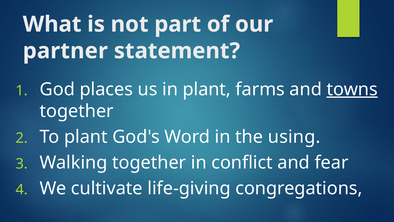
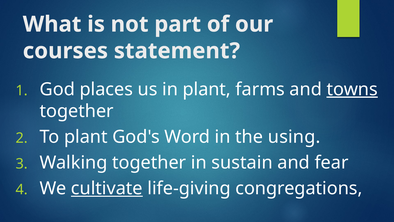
partner: partner -> courses (65, 51)
conflict: conflict -> sustain (242, 162)
cultivate underline: none -> present (107, 188)
